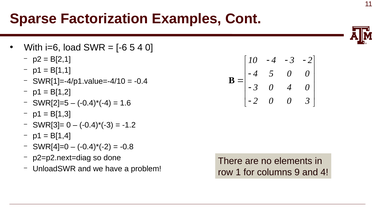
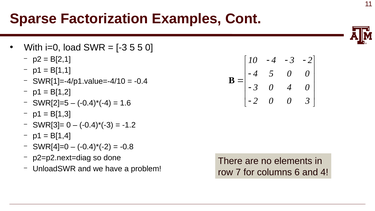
i=6: i=6 -> i=0 (53, 48)
-6: -6 -> -3 (122, 48)
5 4: 4 -> 5 (140, 48)
1: 1 -> 7 (238, 172)
9: 9 -> 6 (297, 172)
